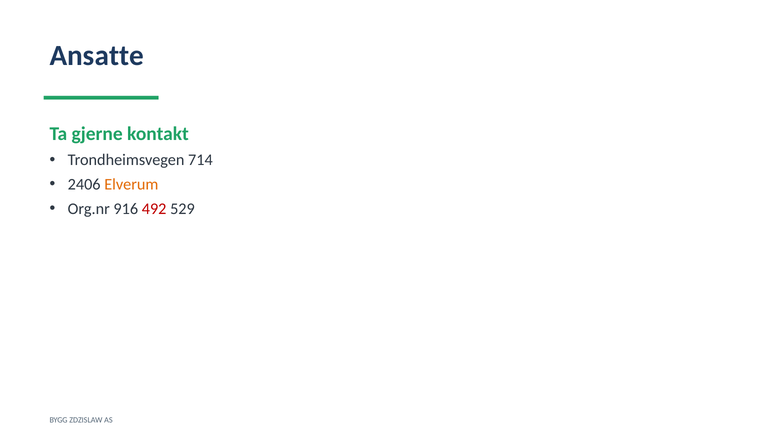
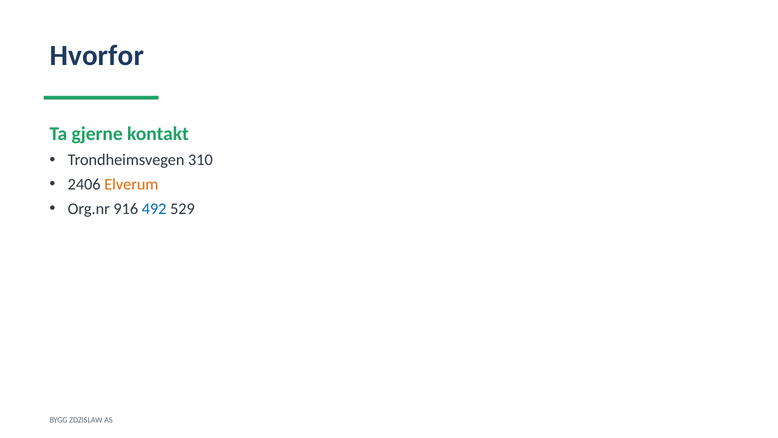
Ansatte: Ansatte -> Hvorfor (97, 56)
714: 714 -> 310 (200, 160)
492 colour: red -> blue (154, 209)
